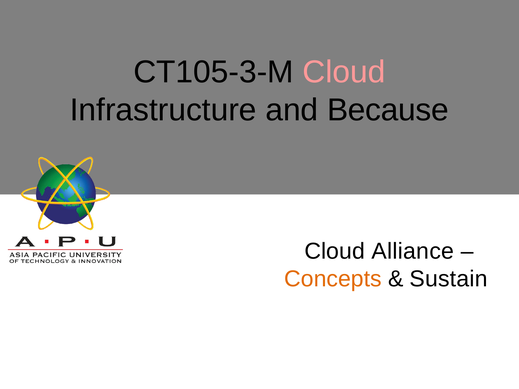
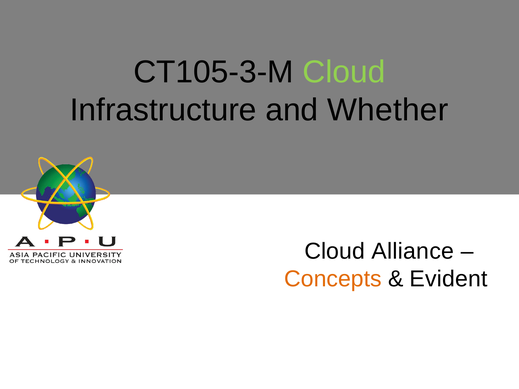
Cloud colour: pink -> light green (344, 72)
Because: Because -> Whether (388, 110)
Sustain: Sustain -> Evident (448, 279)
